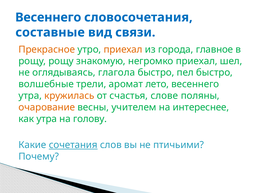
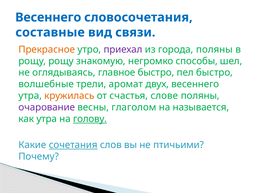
приехал colour: orange -> purple (123, 50)
города главное: главное -> поляны (214, 50)
негромко приехал: приехал -> способы (197, 61)
глагола: глагола -> главное (117, 73)
лето: лето -> двух (157, 84)
очарование colour: orange -> purple (47, 108)
учителем: учителем -> глаголом (134, 108)
интереснее: интереснее -> называется (201, 108)
голову underline: none -> present (90, 119)
